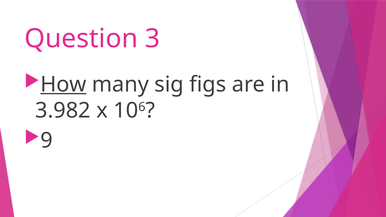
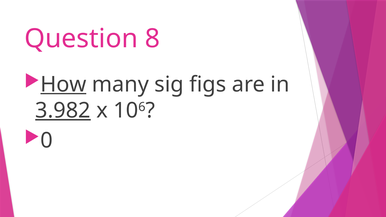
3: 3 -> 8 (152, 39)
3.982 underline: none -> present (63, 110)
9: 9 -> 0 (47, 141)
